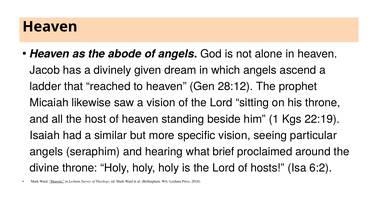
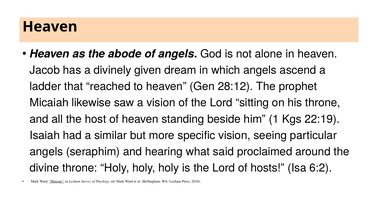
brief: brief -> said (223, 152)
